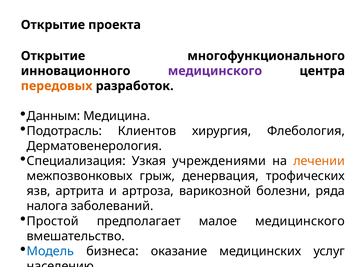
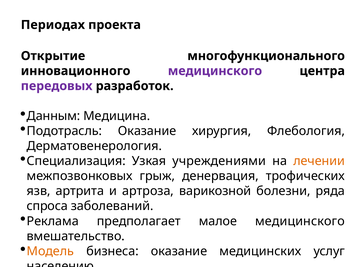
Открытие: Открытие -> Периодах (53, 25)
передовых colour: orange -> purple (57, 86)
Подотрасль Клиентов: Клиентов -> Оказание (147, 131)
налога: налога -> спроса (47, 206)
Простой: Простой -> Реклама (53, 221)
Модель colour: blue -> orange (50, 251)
